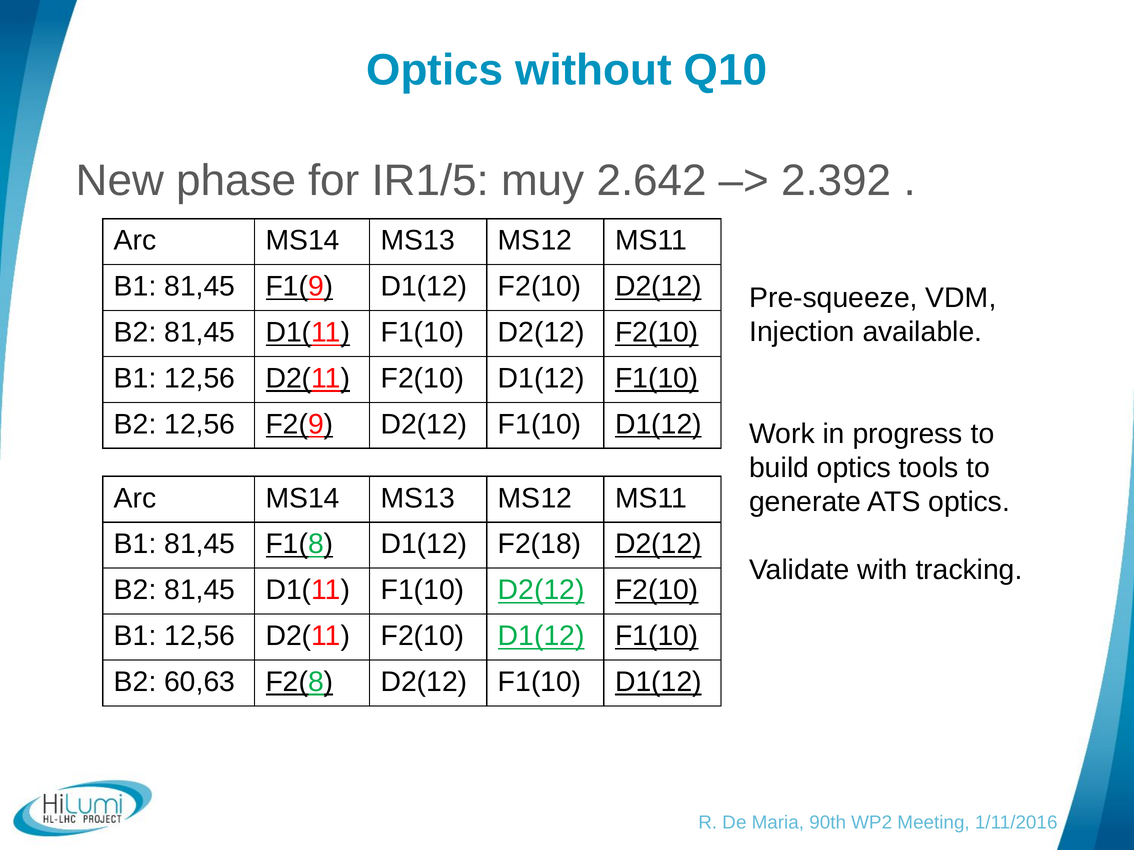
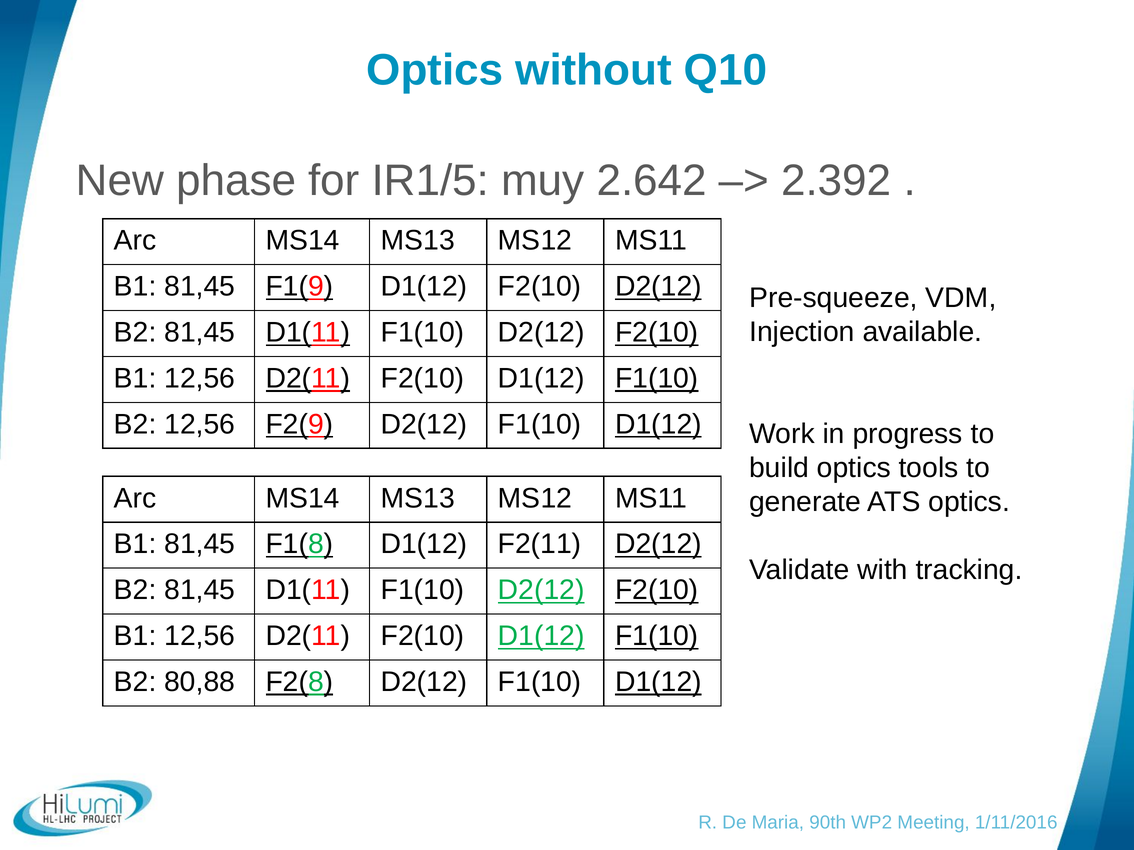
F2(18: F2(18 -> F2(11 (540, 544)
60,63: 60,63 -> 80,88 (200, 682)
